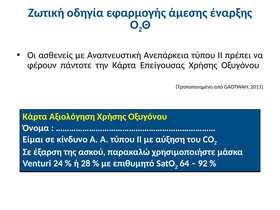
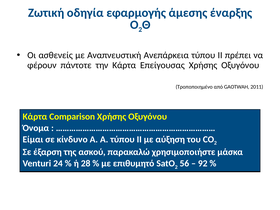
Αξιολόγηση: Αξιολόγηση -> Comparison (72, 117)
64: 64 -> 56 (184, 163)
